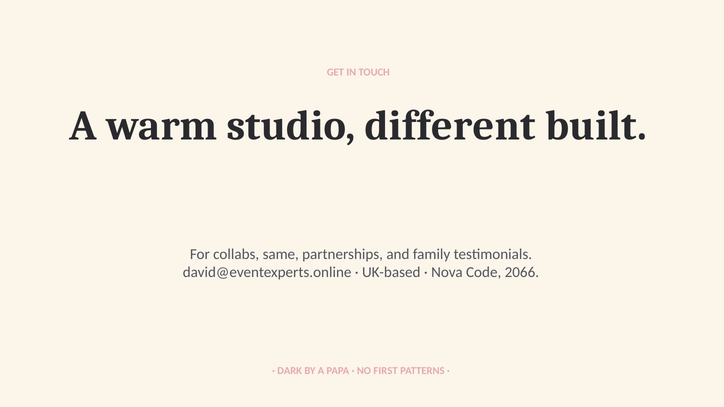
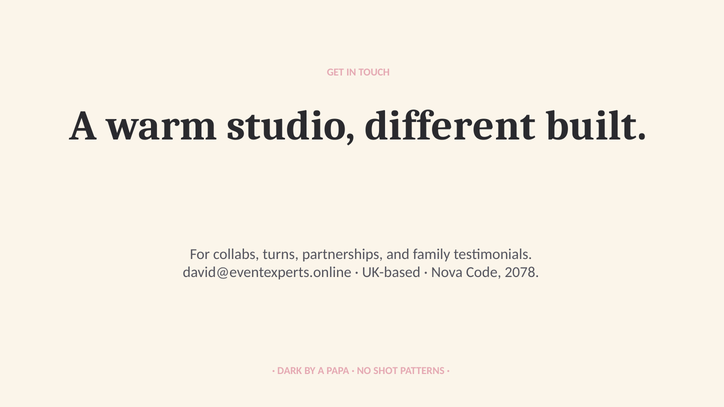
same: same -> turns (281, 254)
2066: 2066 -> 2078 (522, 273)
FIRST: FIRST -> SHOT (386, 371)
